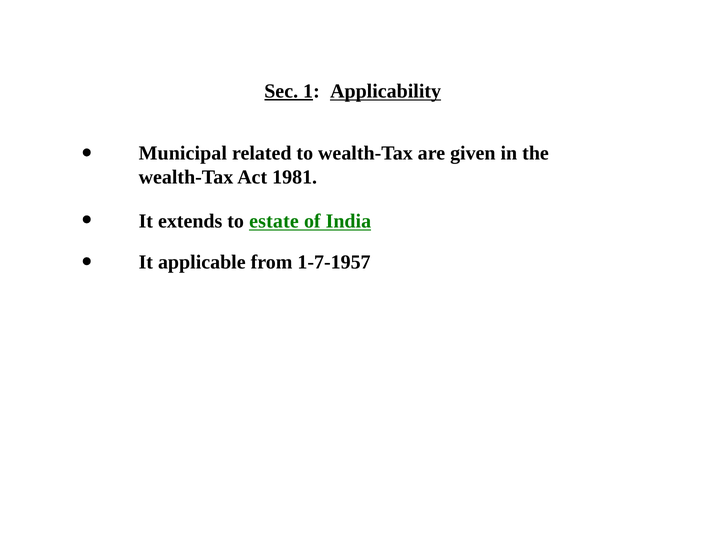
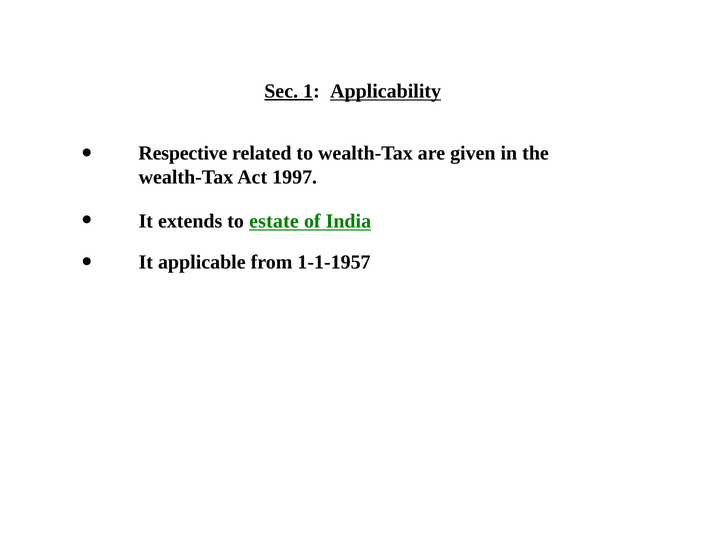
Municipal: Municipal -> Respective (183, 153)
1981: 1981 -> 1997 (295, 177)
1-7-1957: 1-7-1957 -> 1-1-1957 (334, 262)
